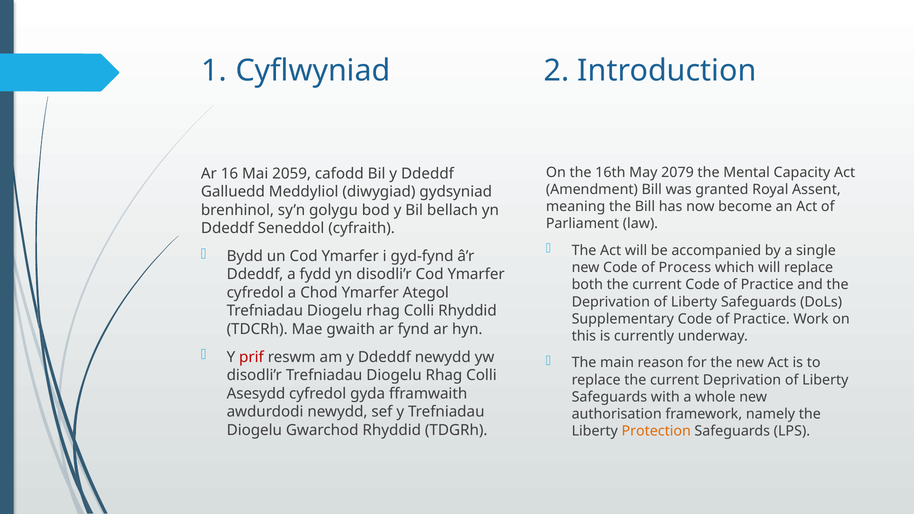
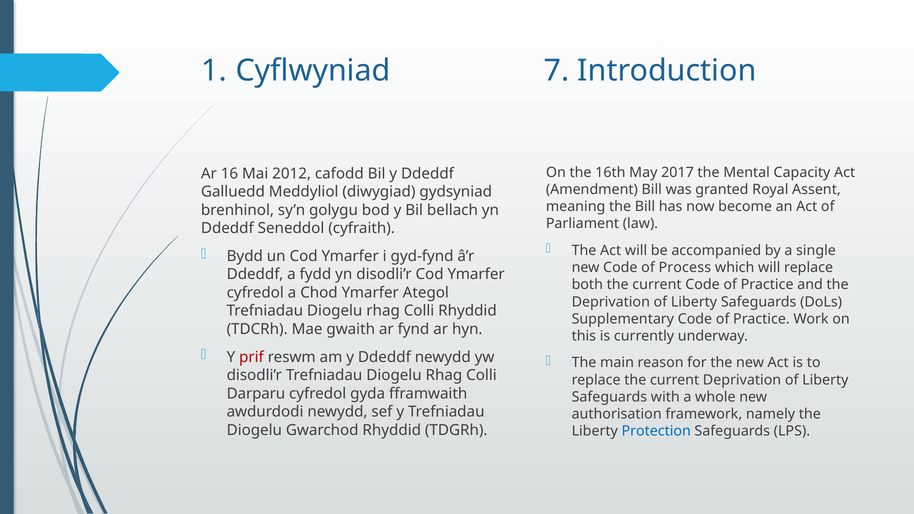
2: 2 -> 7 (557, 71)
2079: 2079 -> 2017 (678, 172)
2059: 2059 -> 2012 (292, 174)
Asesydd: Asesydd -> Darparu (256, 394)
Protection colour: orange -> blue (656, 431)
